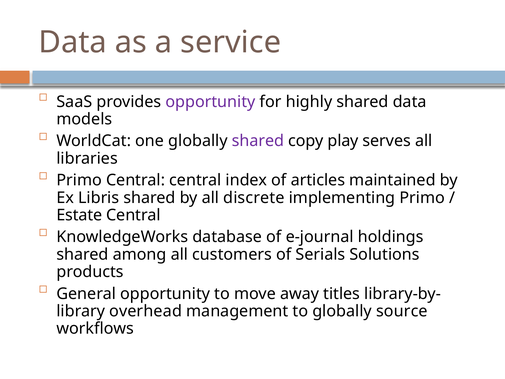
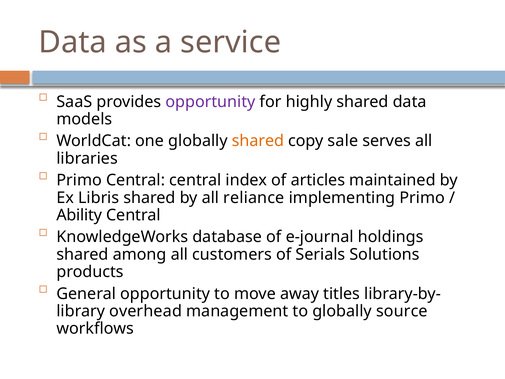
shared colour: purple -> orange (258, 141)
play: play -> sale (343, 141)
discrete: discrete -> reliance (254, 198)
Estate: Estate -> Ability (79, 215)
